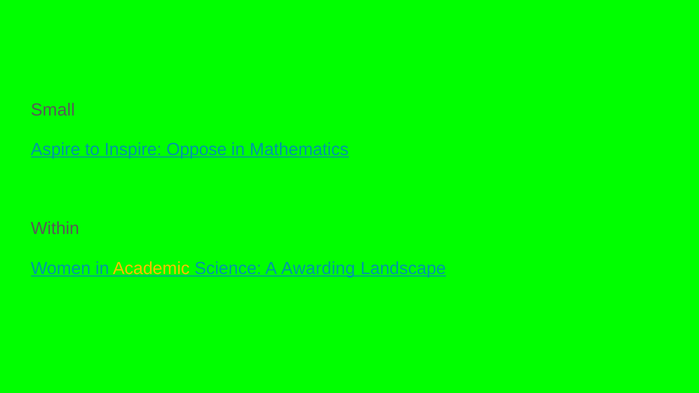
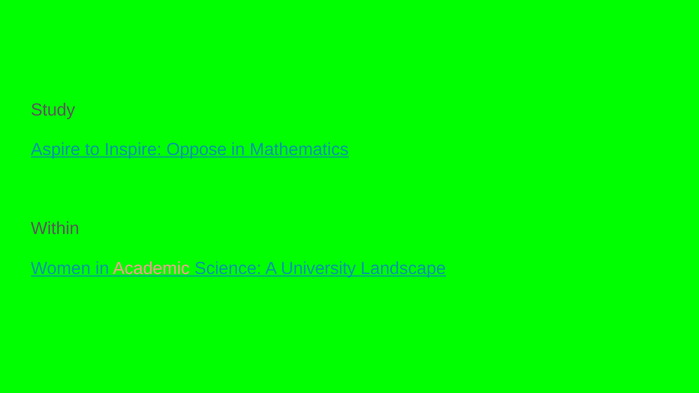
Small: Small -> Study (53, 110)
Academic colour: yellow -> pink (151, 268)
Awarding: Awarding -> University (318, 268)
